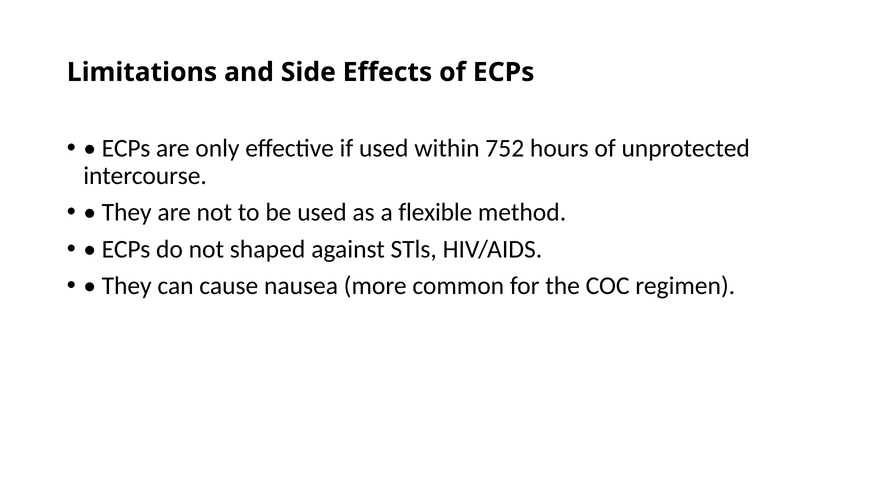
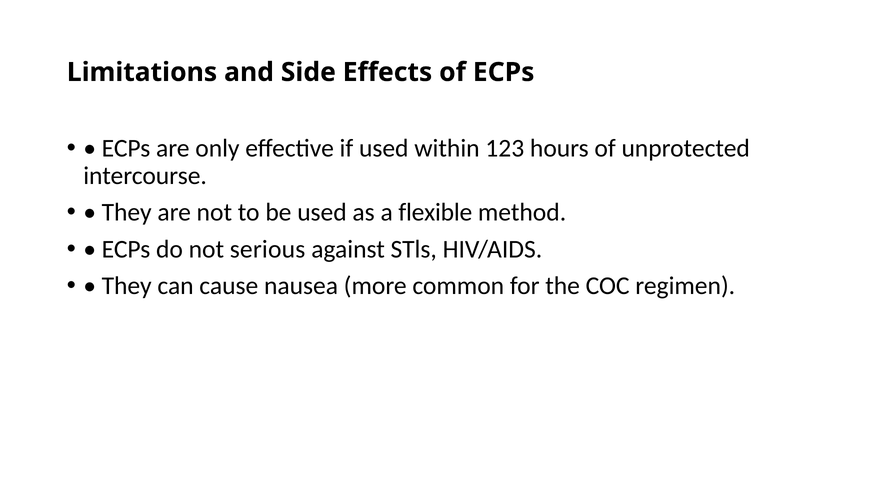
752: 752 -> 123 (505, 148)
shaped: shaped -> serious (268, 249)
